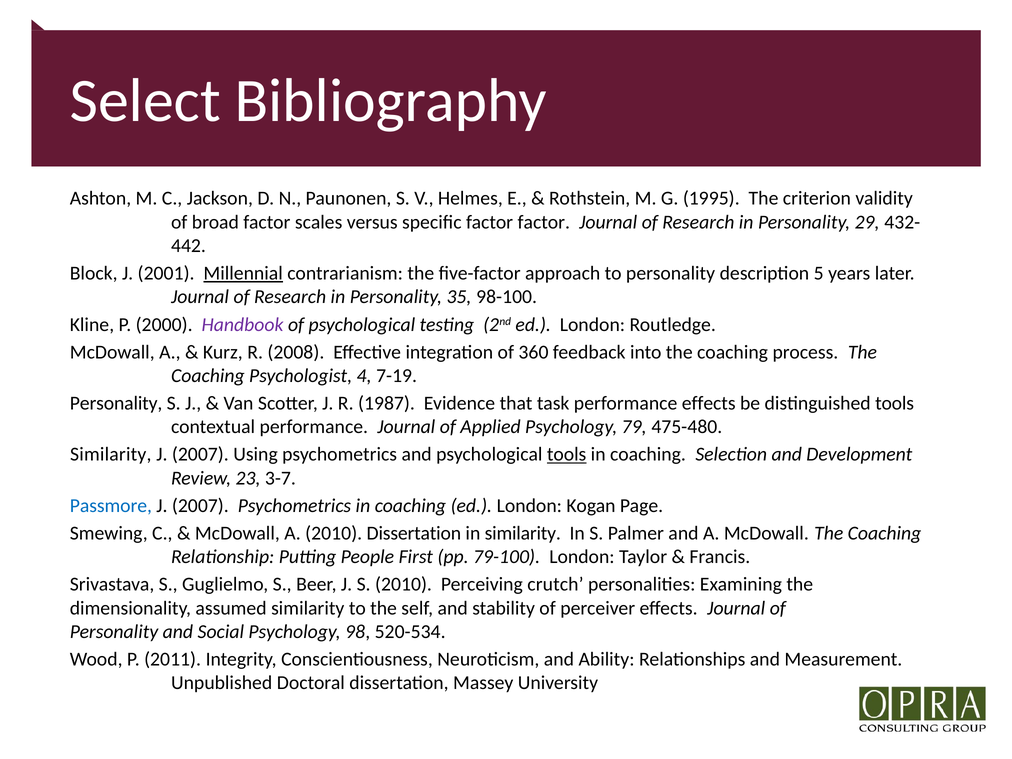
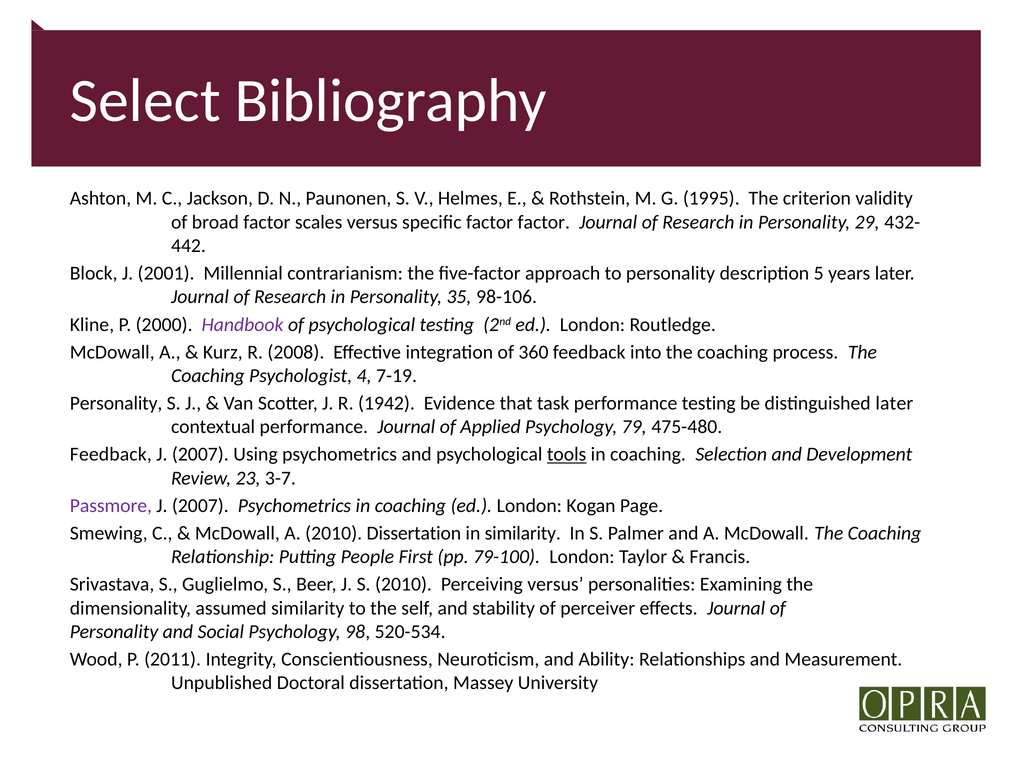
Millennial underline: present -> none (243, 273)
98-100: 98-100 -> 98-106 (507, 297)
1987: 1987 -> 1942 (386, 403)
performance effects: effects -> testing (709, 403)
distinguished tools: tools -> later (894, 403)
Similarity: Similarity -> Feedback (111, 454)
Passmore colour: blue -> purple (111, 506)
Perceiving crutch: crutch -> versus (555, 584)
